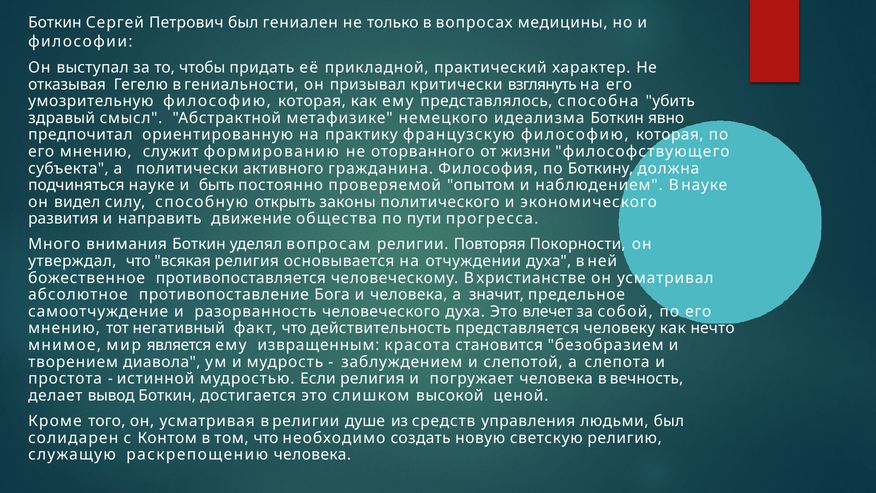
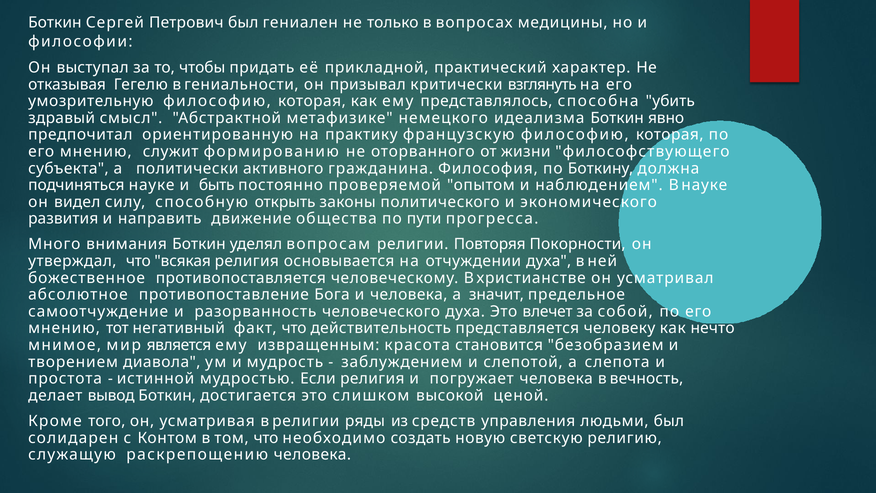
душе: душе -> ряды (365, 421)
